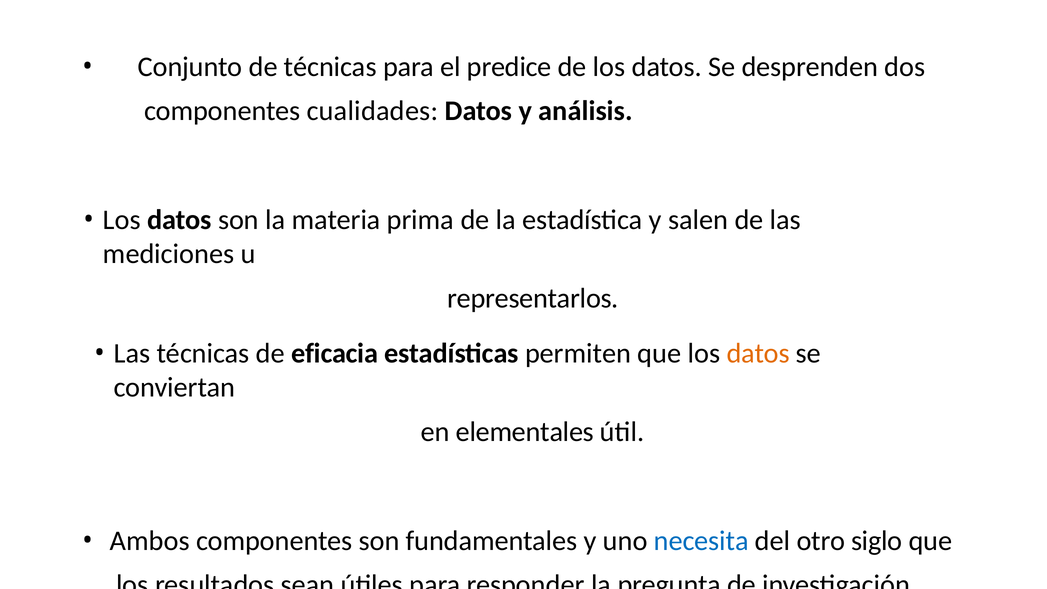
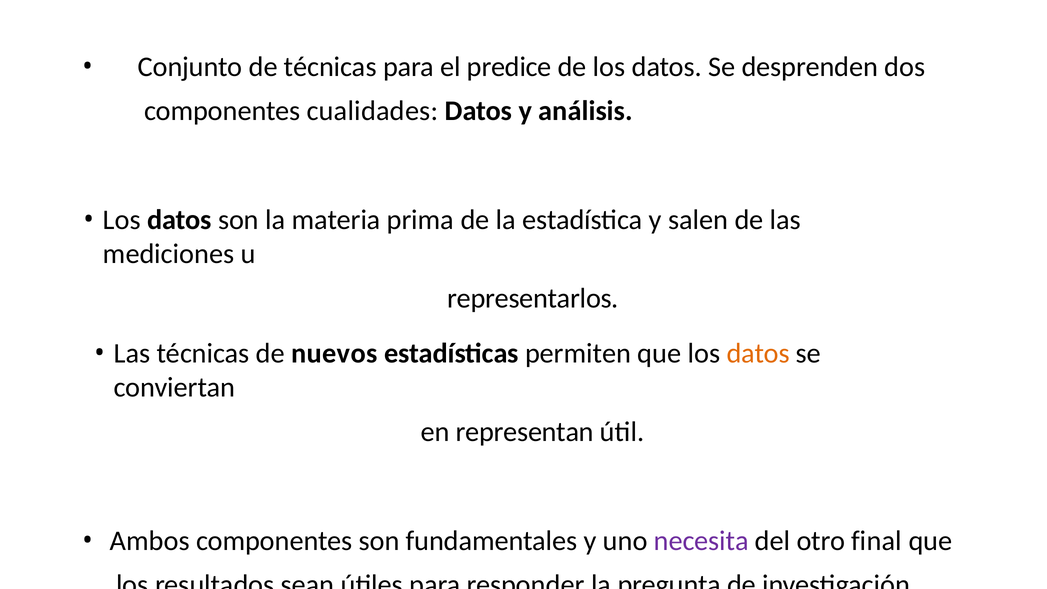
eficacia: eficacia -> nuevos (334, 353)
elementales: elementales -> representan (525, 432)
necesita colour: blue -> purple (701, 541)
siglo: siglo -> final (877, 541)
